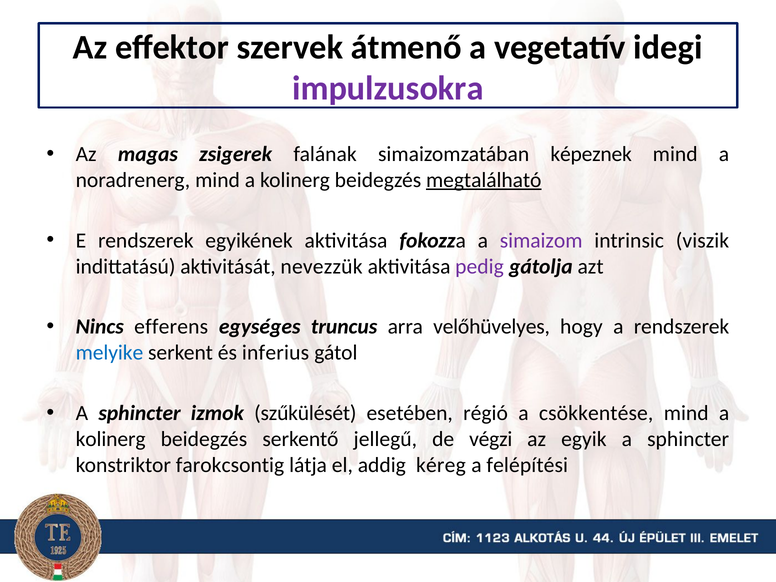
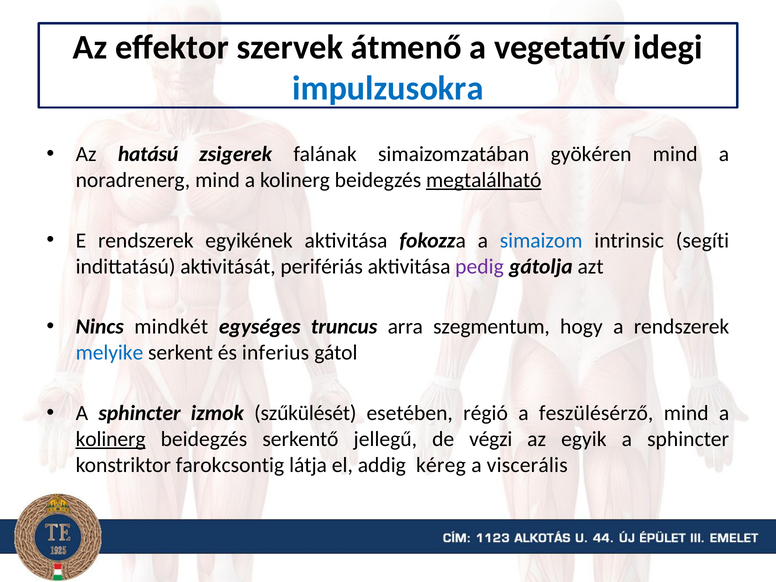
impulzusokra colour: purple -> blue (388, 89)
magas: magas -> hatású (148, 154)
képeznek: képeznek -> gyökéren (591, 154)
simaizom colour: purple -> blue (541, 240)
viszik: viszik -> segíti (703, 240)
nevezzük: nevezzük -> perifériás (322, 266)
efferens: efferens -> mindkét (171, 327)
velőhüvelyes: velőhüvelyes -> szegmentum (492, 327)
csökkentése: csökkentése -> feszülésérző (596, 413)
kolinerg underline: none -> present (111, 439)
felépítési: felépítési -> viscerális (527, 465)
